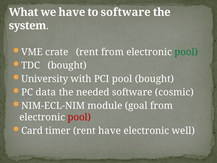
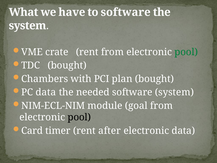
University: University -> Chambers (45, 79)
PCI pool: pool -> plan (122, 79)
software cosmic: cosmic -> system (174, 92)
pool colour: red -> black (79, 117)
rent have: have -> after (110, 130)
electronic well: well -> data (183, 130)
